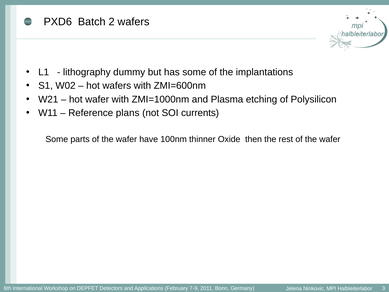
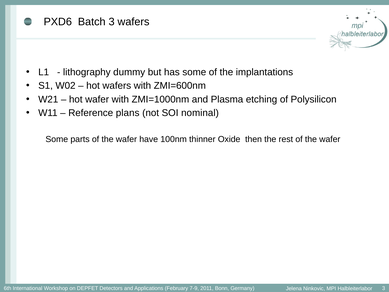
Batch 2: 2 -> 3 (112, 22)
currents: currents -> nominal (200, 113)
